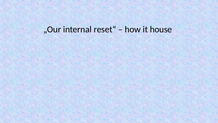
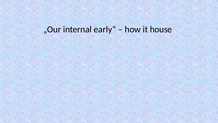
reset“: reset“ -> early“ (105, 29)
